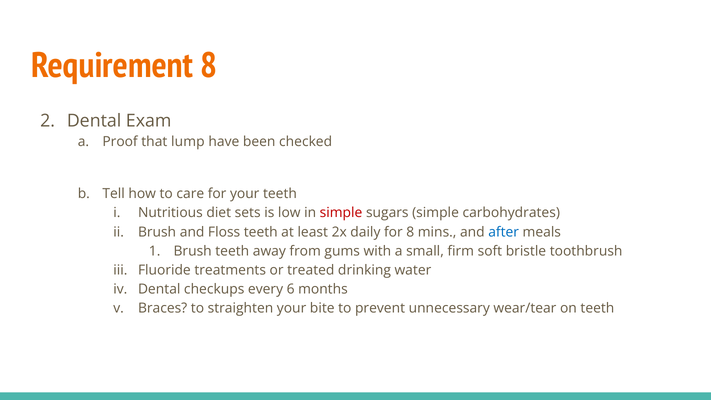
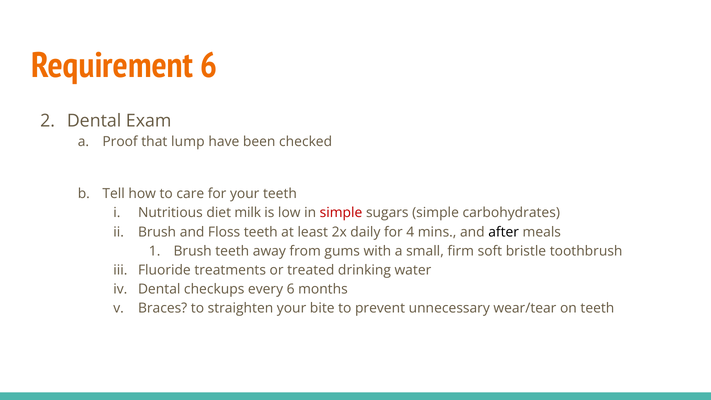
Requirement 8: 8 -> 6 (209, 66)
sets: sets -> milk (248, 213)
for 8: 8 -> 4 (410, 232)
after colour: blue -> black (504, 232)
